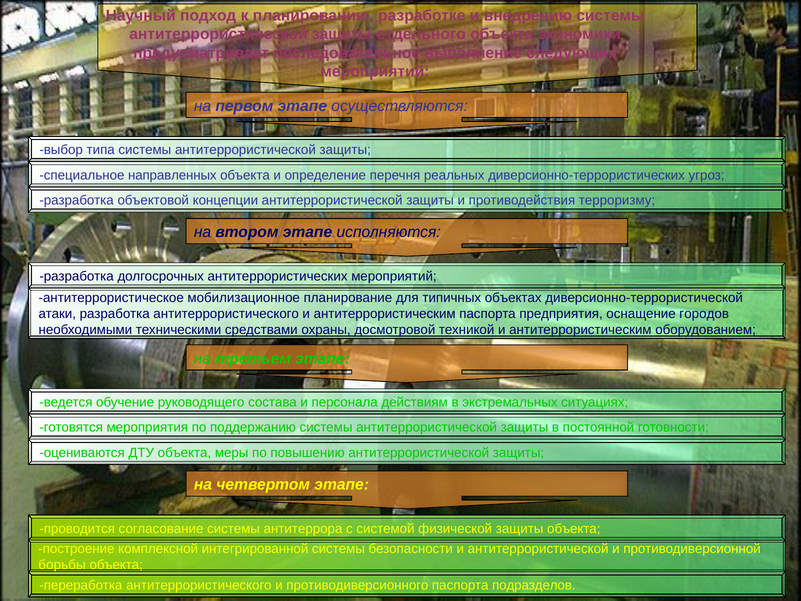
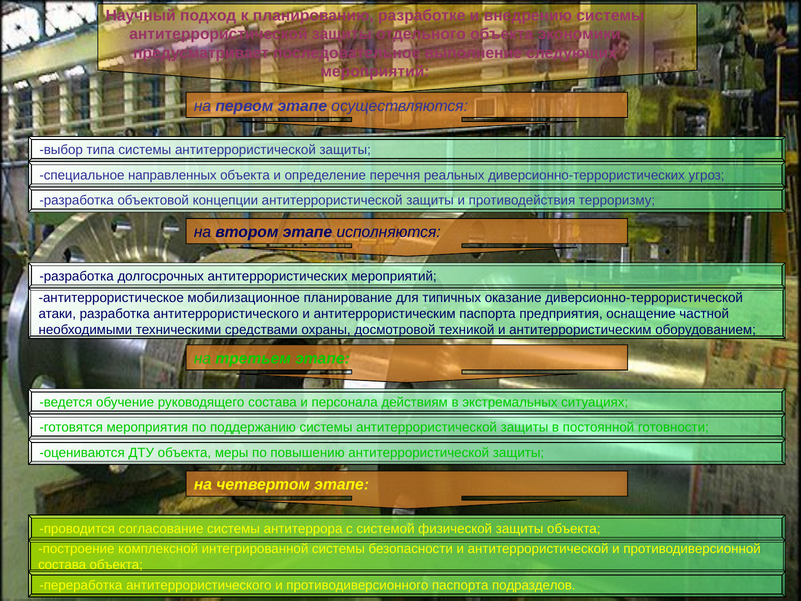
объектах: объектах -> оказание (513, 298)
городов: городов -> частной (704, 314)
борьбы: борьбы -> состава (62, 565)
